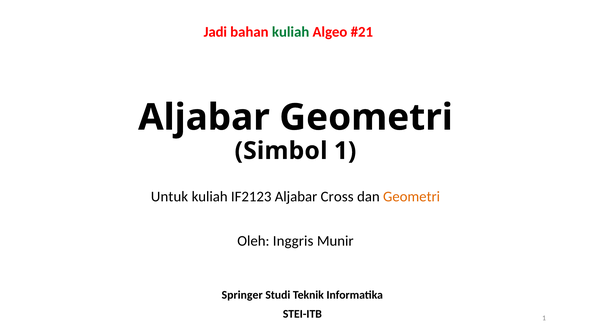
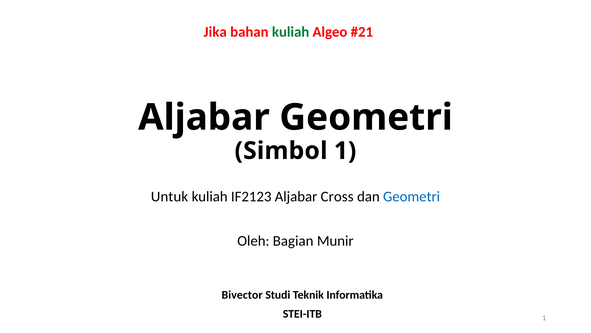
Jadi: Jadi -> Jika (215, 32)
Geometri colour: orange -> blue (412, 196)
Inggris: Inggris -> Bagian (293, 240)
Springer: Springer -> Bivector (242, 295)
